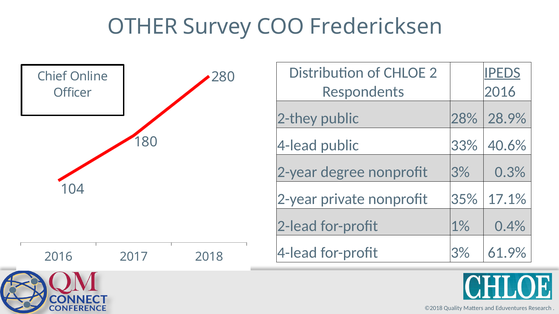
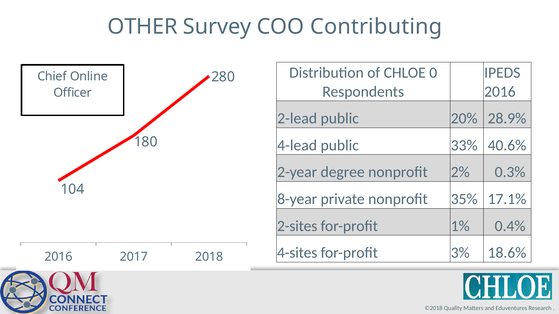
Fredericksen: Fredericksen -> Contributing (376, 27)
2: 2 -> 0 (433, 73)
IPEDS underline: present -> none (502, 73)
2-they: 2-they -> 2-lead (297, 119)
28%: 28% -> 20% (464, 119)
nonprofit 3%: 3% -> 2% (460, 172)
2-year: 2-year -> 8-year (297, 199)
2-lead: 2-lead -> 2-sites (297, 226)
4-lead: 4-lead -> 4-sites (297, 253)
61.9%: 61.9% -> 18.6% (507, 253)
